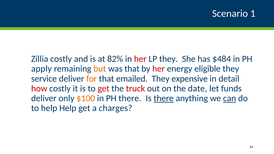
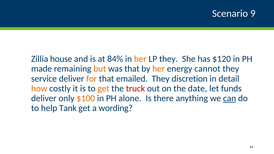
1: 1 -> 9 (253, 14)
Zillia costly: costly -> house (61, 59)
82%: 82% -> 84% (115, 59)
her colour: red -> orange (140, 59)
$484: $484 -> $120 (222, 59)
apply: apply -> made (42, 69)
her colour: red -> orange (159, 69)
eligible: eligible -> cannot (207, 69)
expensive: expensive -> discretion (190, 79)
how colour: red -> orange (39, 89)
get colour: red -> orange (104, 89)
PH there: there -> alone (130, 98)
there underline: present -> none (164, 98)
help Help: Help -> Tank (68, 108)
charges: charges -> wording (116, 108)
